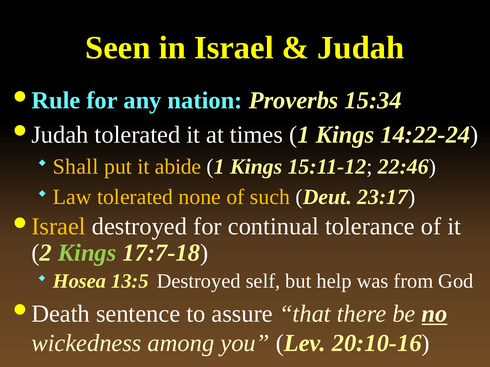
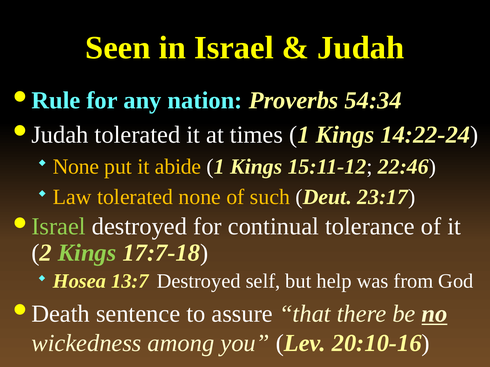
15:34: 15:34 -> 54:34 (373, 101)
Shall: Shall -> None (76, 167)
Israel colour: yellow -> light green (59, 227)
13:5: 13:5 -> 13:7 (130, 282)
